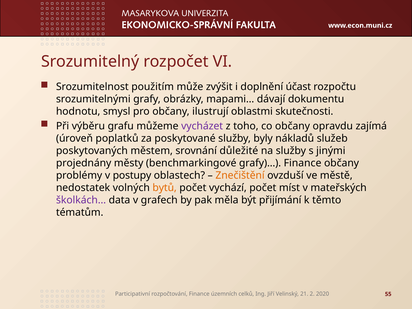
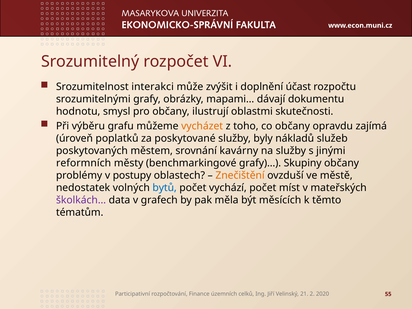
použitím: použitím -> interakci (153, 87)
vycházet colour: purple -> orange (202, 126)
důležité: důležité -> kavárny (239, 151)
projednány: projednány -> reformních (84, 163)
grafy)… Finance: Finance -> Skupiny (303, 163)
bytů colour: orange -> blue (165, 188)
přijímání: přijímání -> měsících (280, 200)
